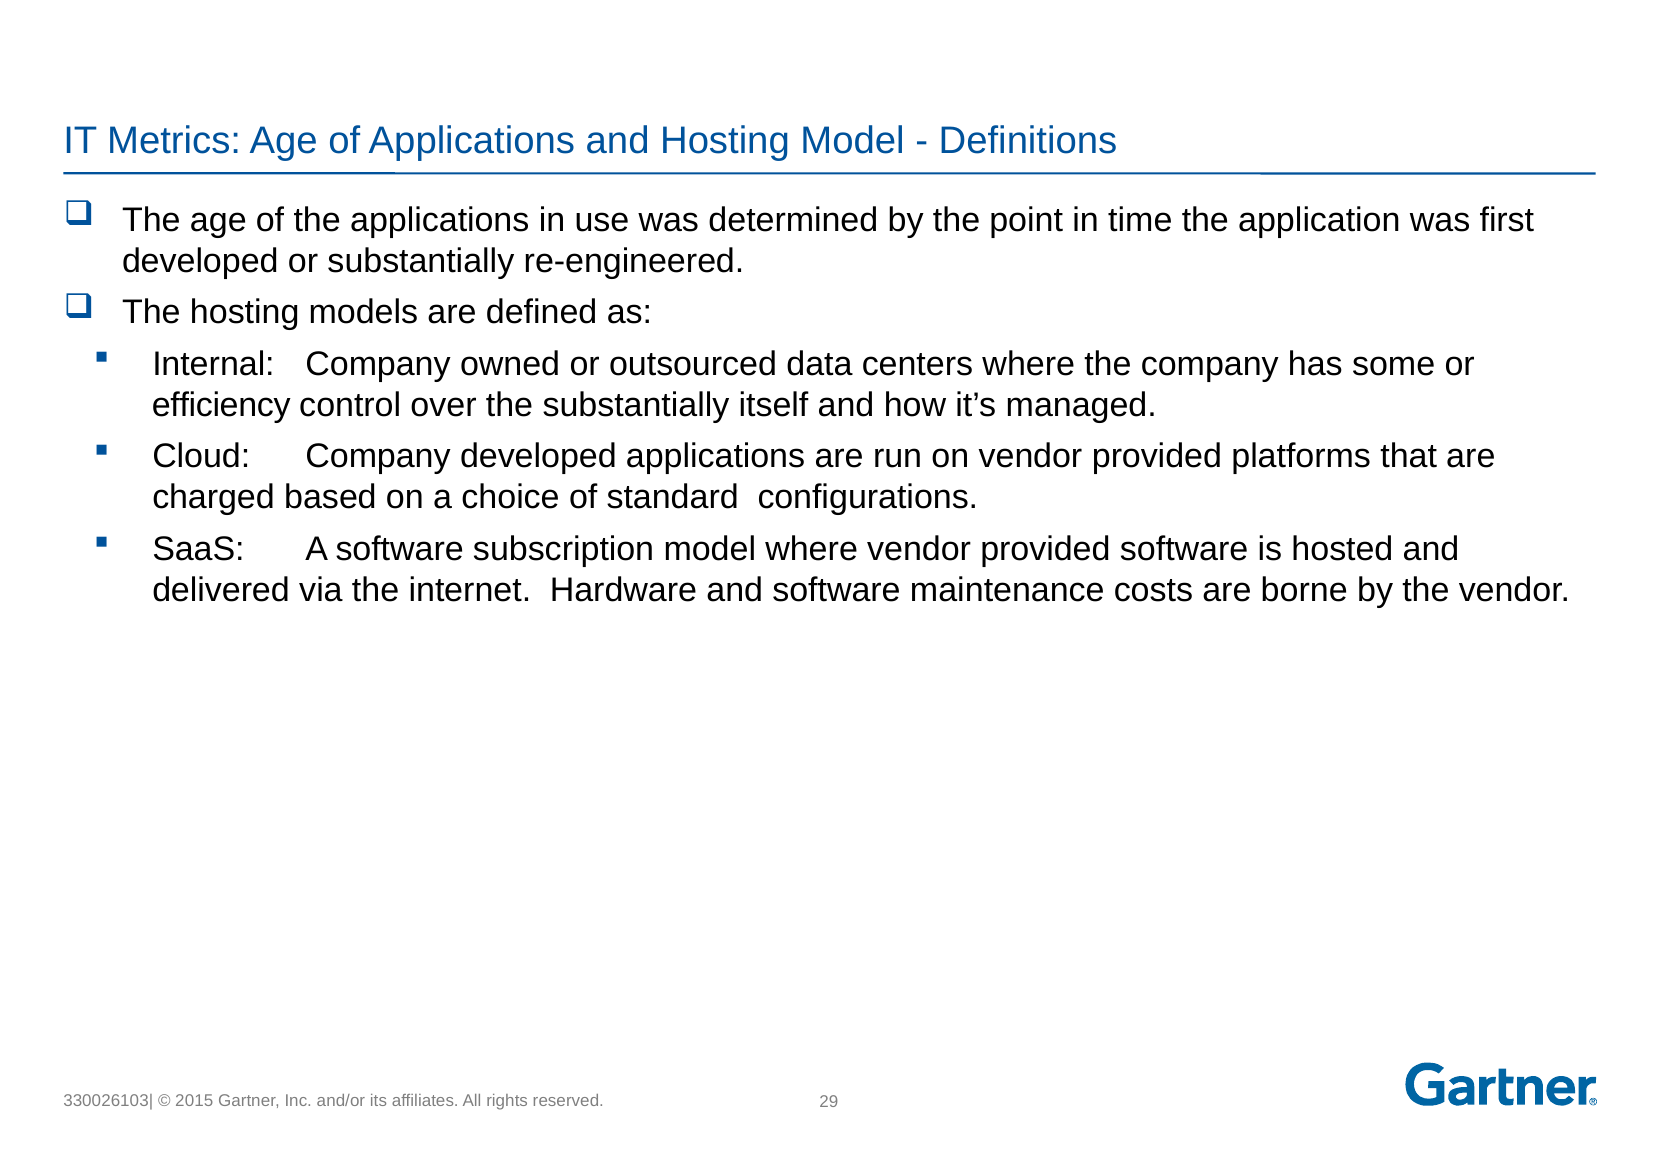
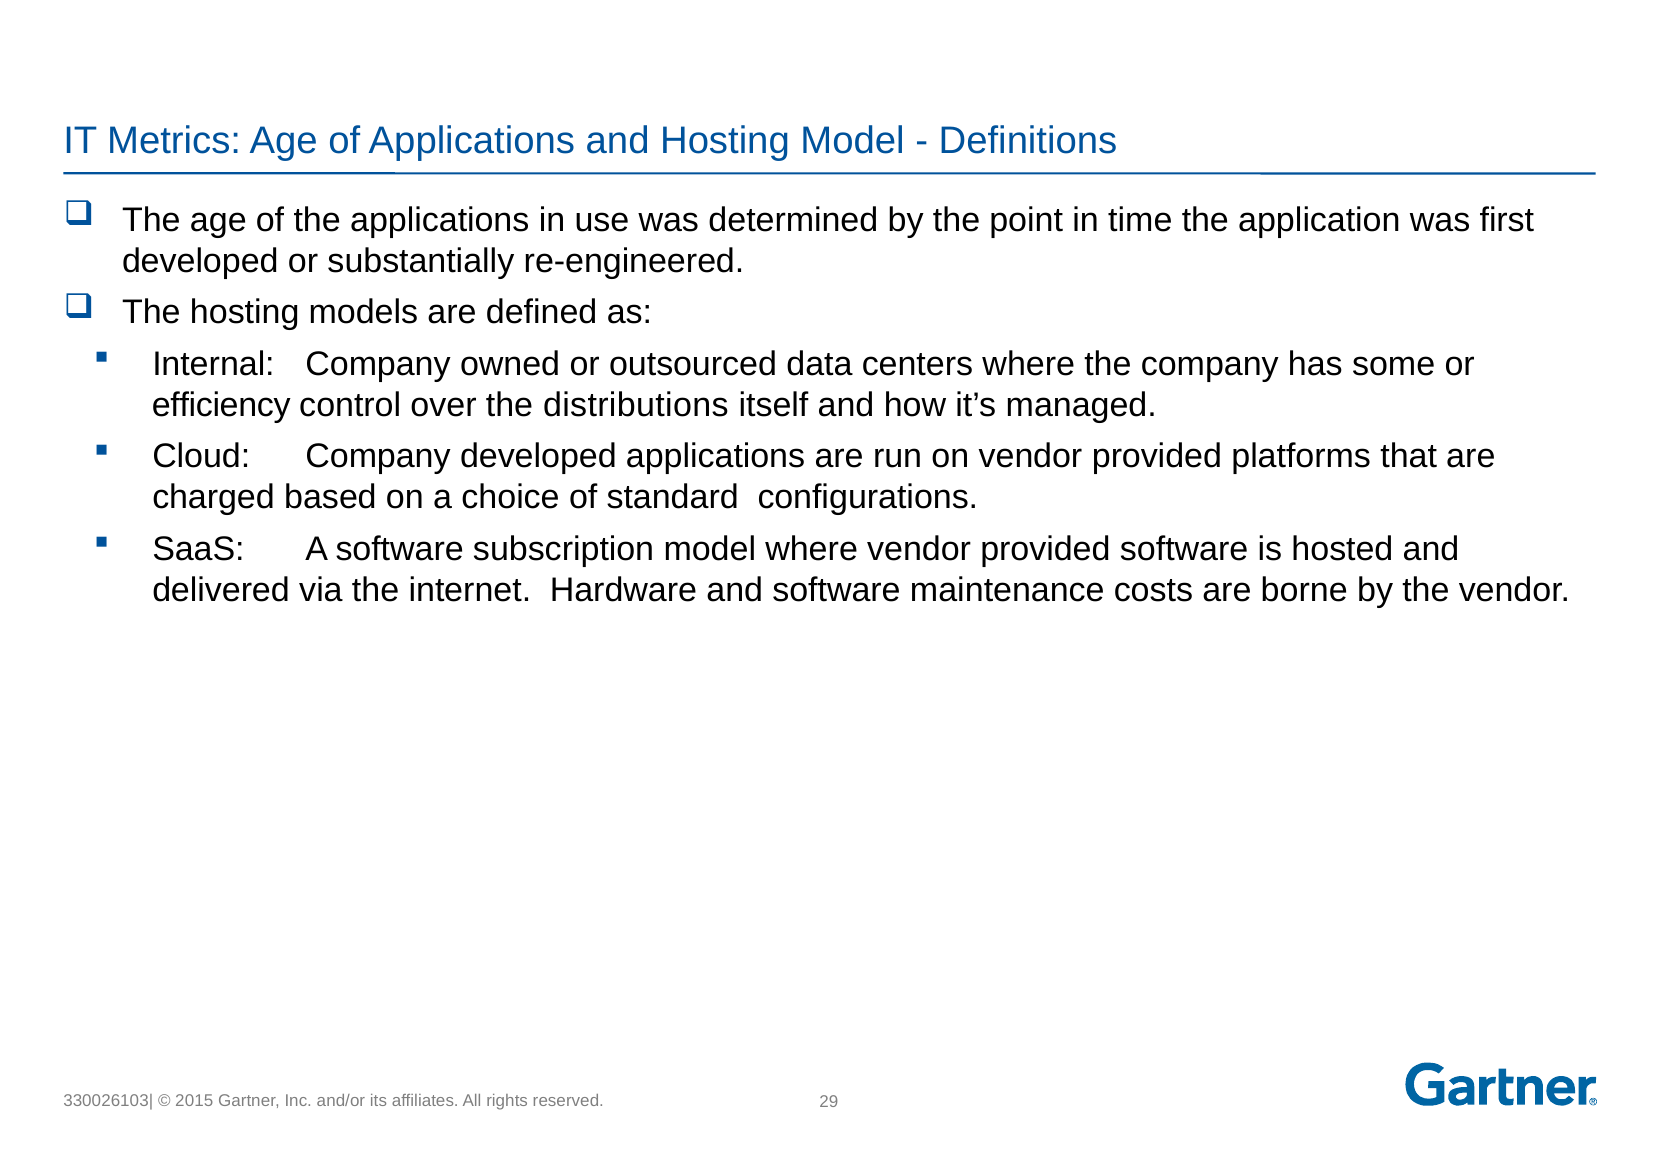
the substantially: substantially -> distributions (636, 405)
